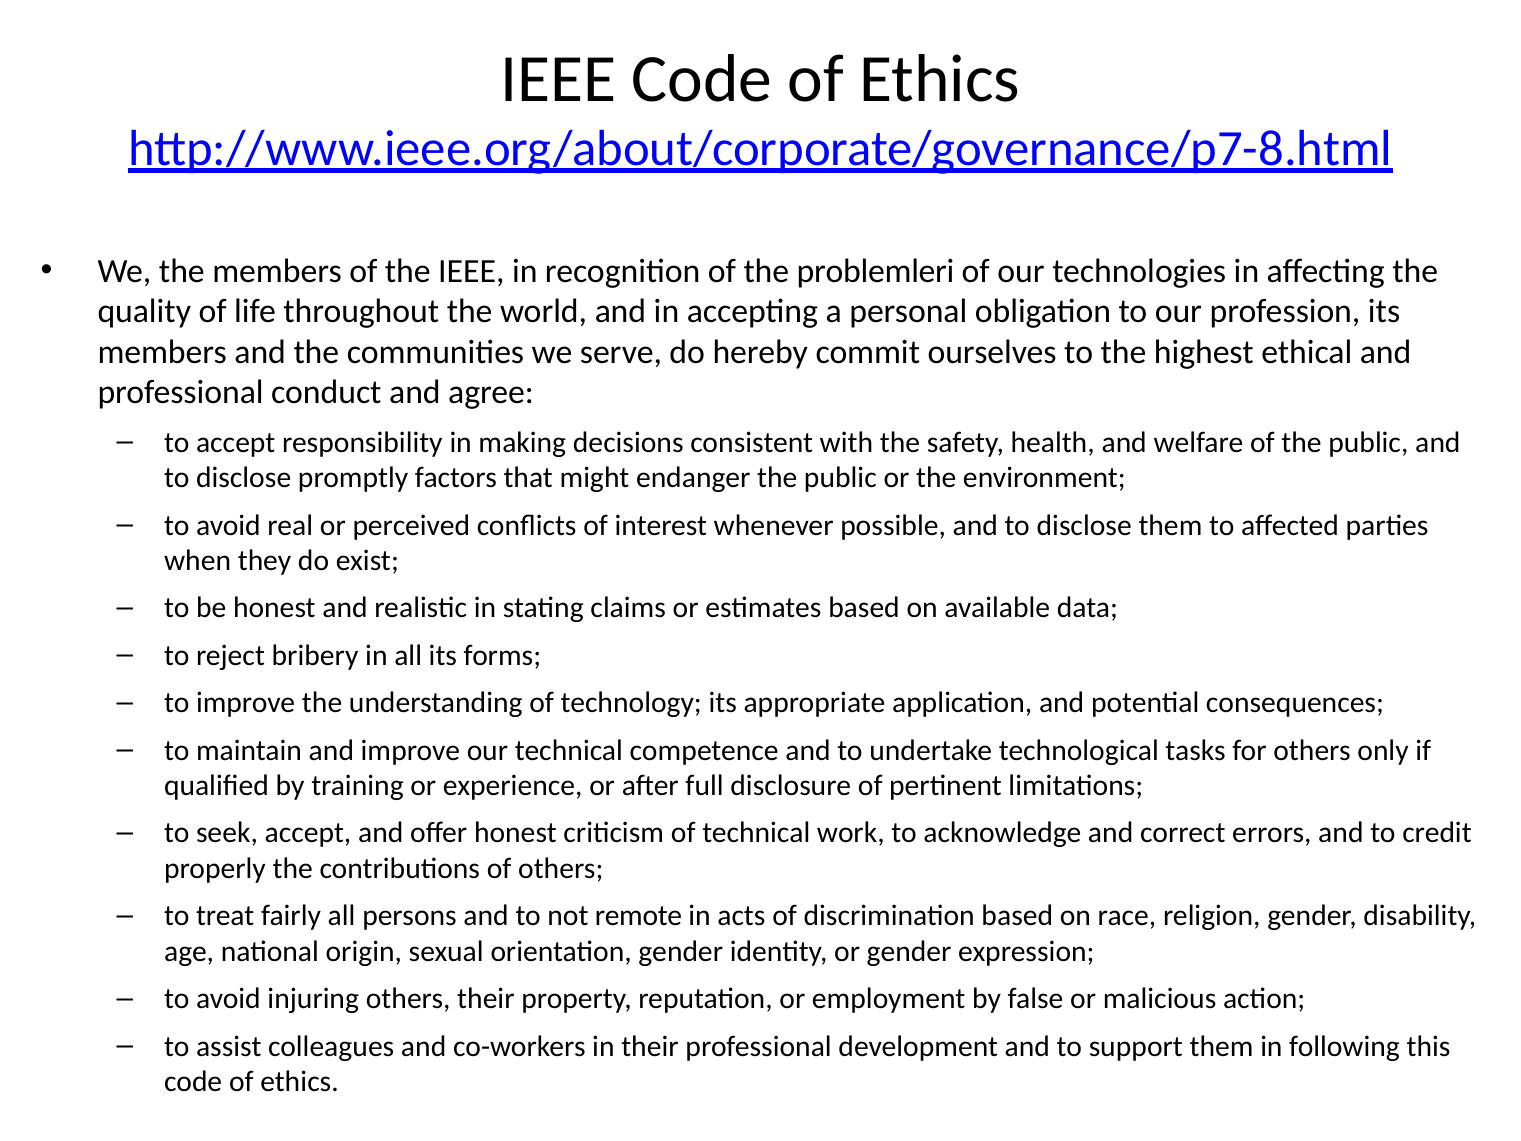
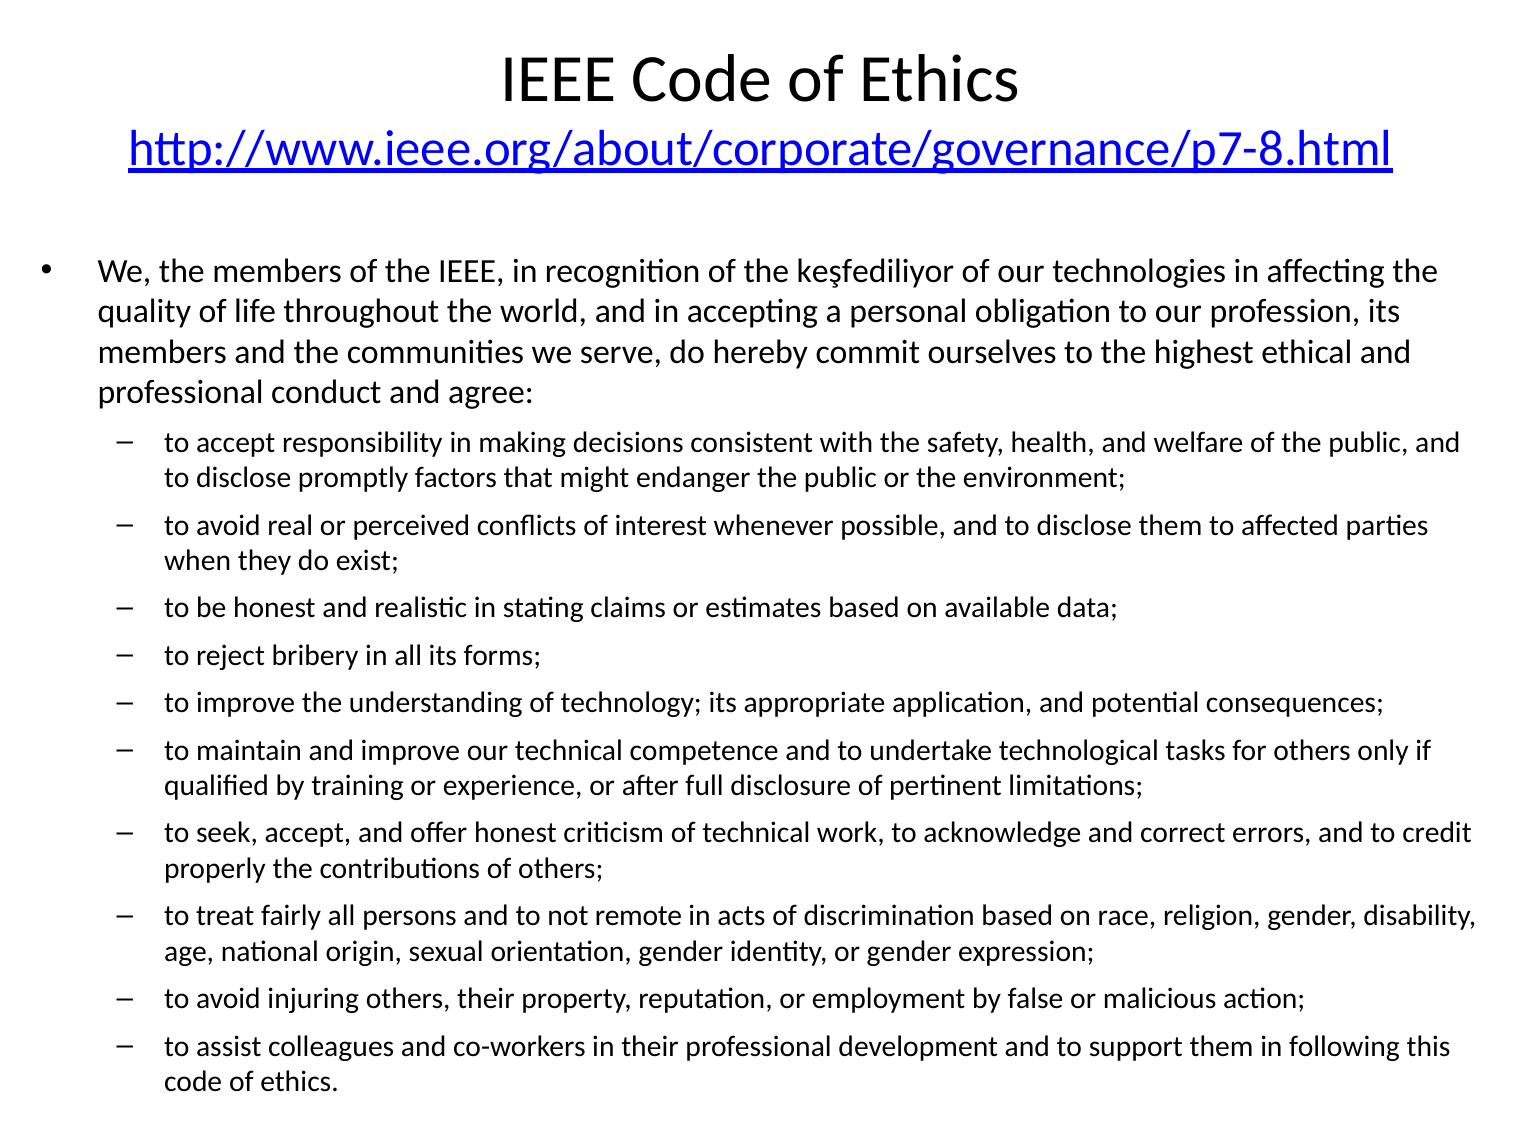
problemleri: problemleri -> keşfediliyor (875, 271)
